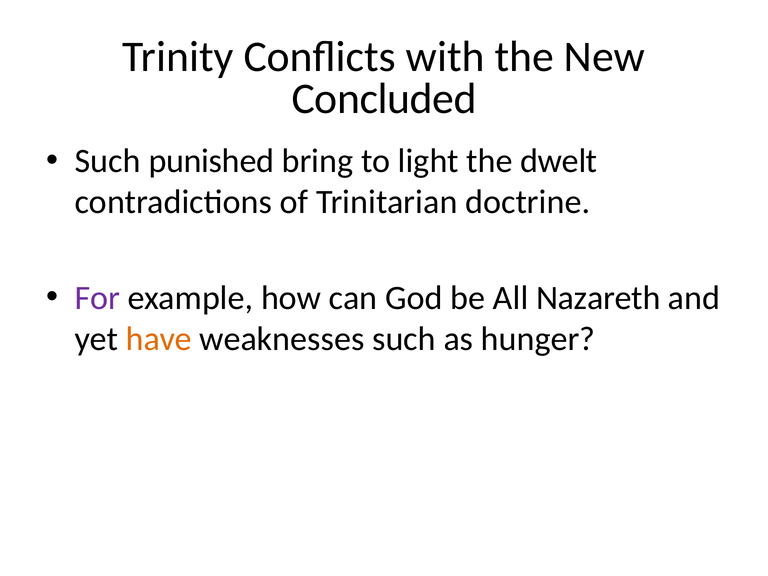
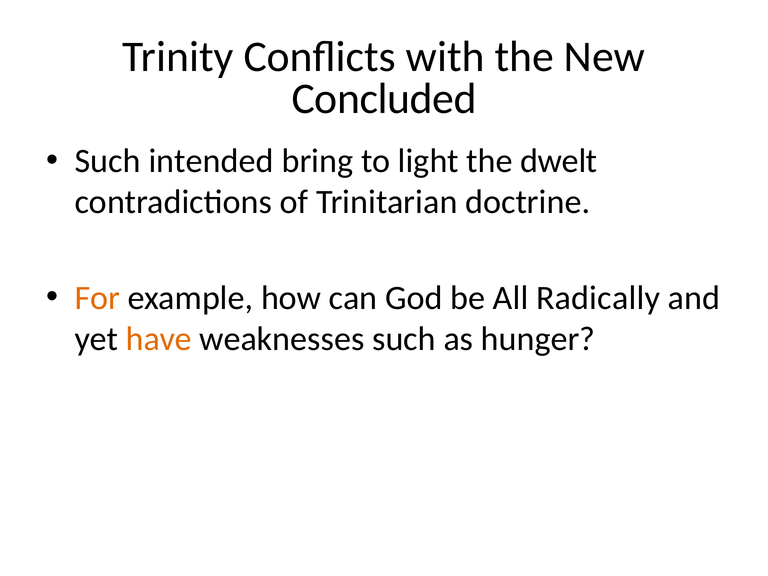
punished: punished -> intended (211, 161)
For colour: purple -> orange (97, 298)
Nazareth: Nazareth -> Radically (598, 298)
